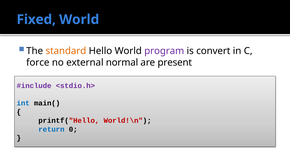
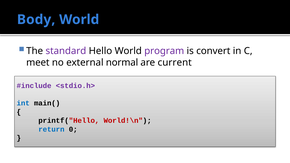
Fixed: Fixed -> Body (36, 20)
standard colour: orange -> purple (66, 51)
force: force -> meet (38, 62)
present: present -> current (175, 62)
